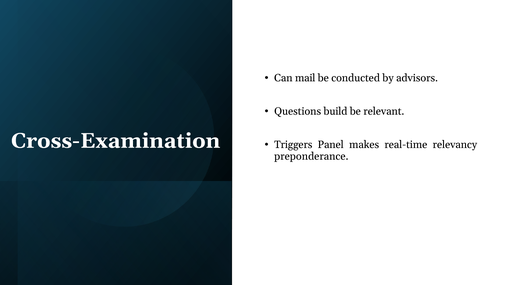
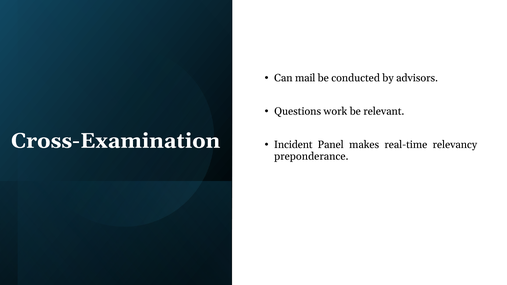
build: build -> work (335, 111)
Triggers: Triggers -> Incident (293, 145)
